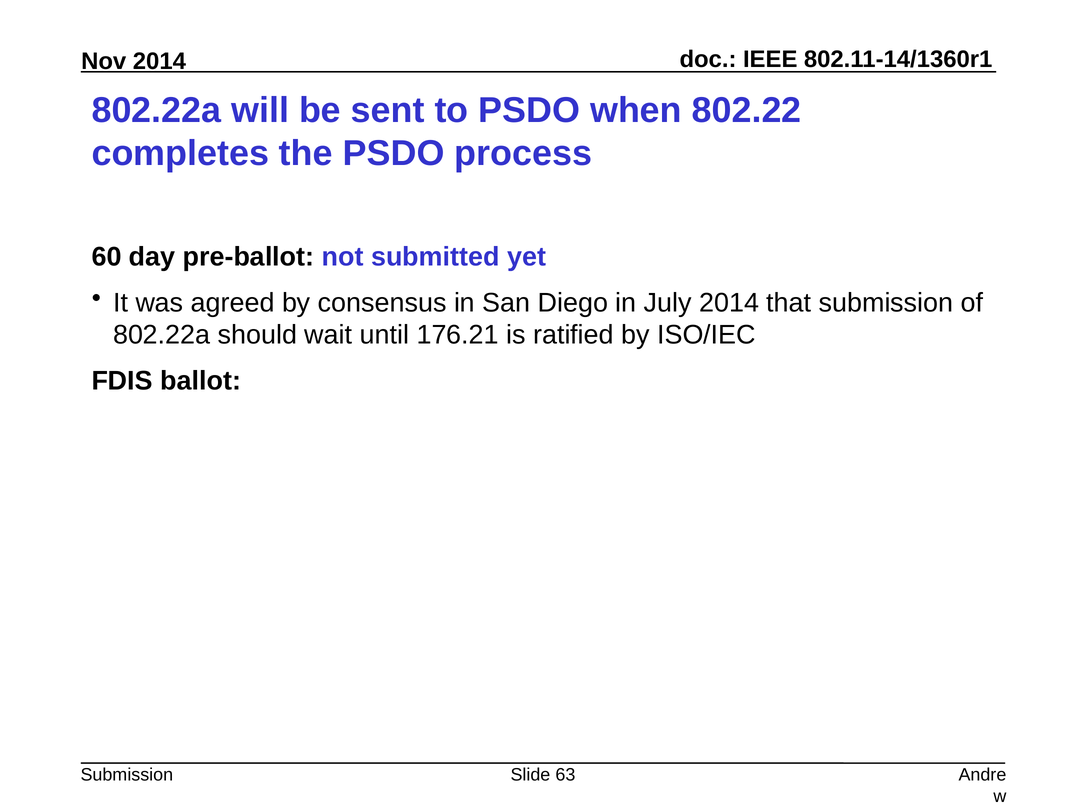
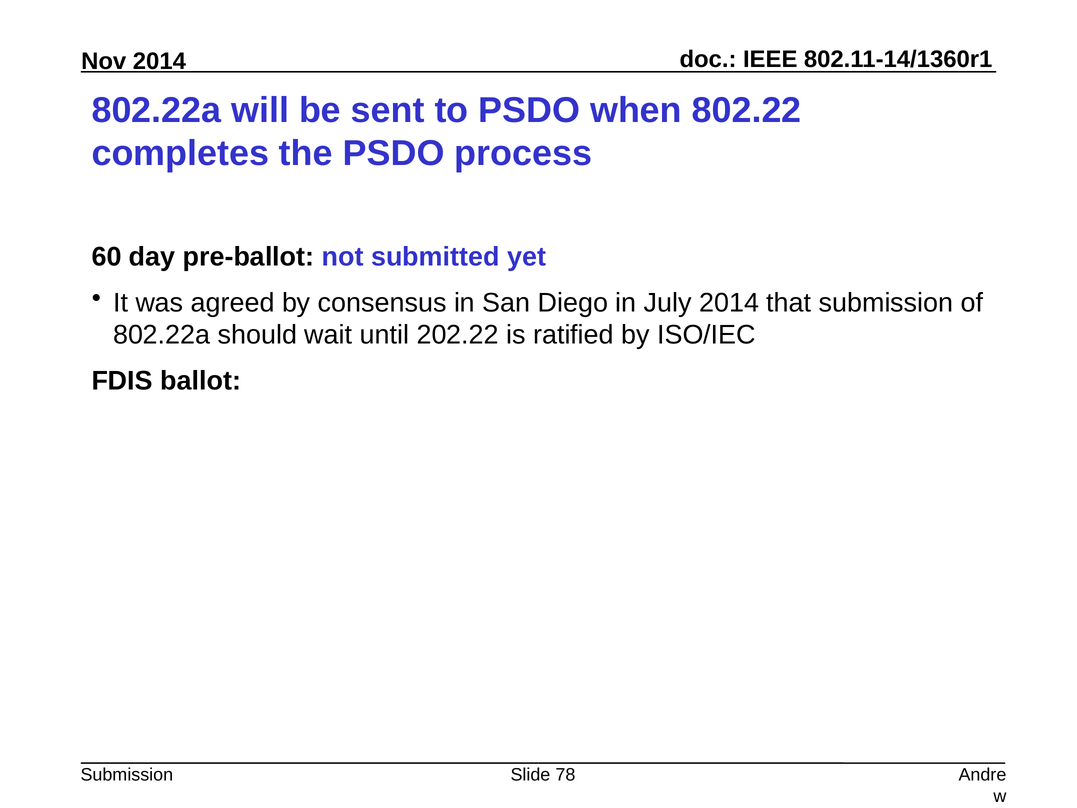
176.21: 176.21 -> 202.22 (458, 335)
63: 63 -> 78 (565, 775)
